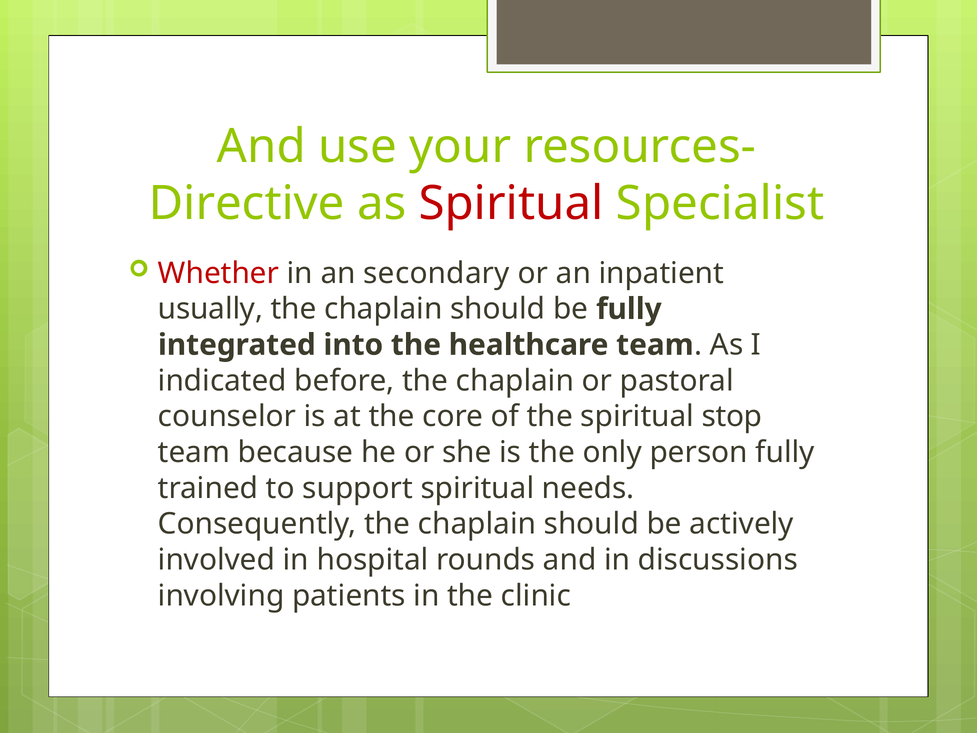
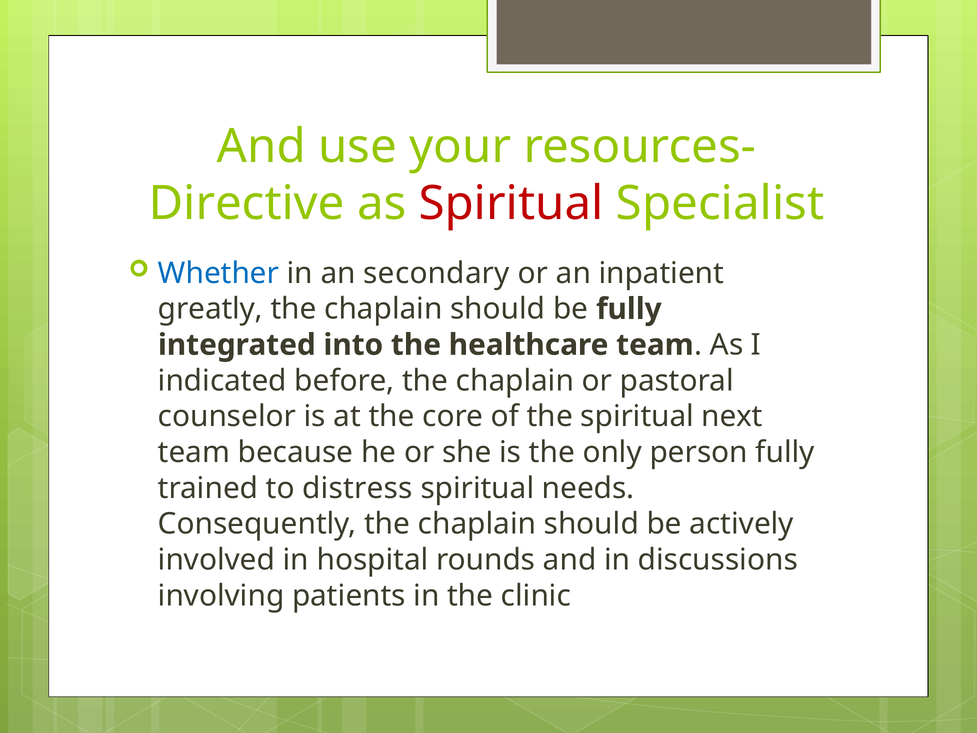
Whether colour: red -> blue (219, 273)
usually: usually -> greatly (210, 309)
stop: stop -> next (732, 416)
support: support -> distress (358, 488)
